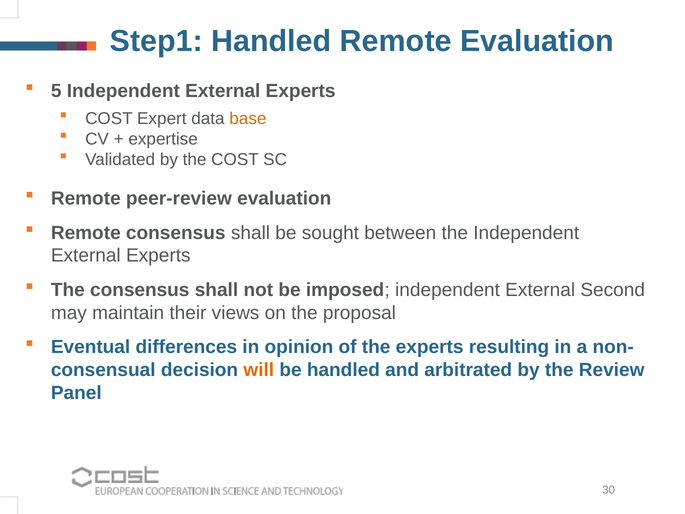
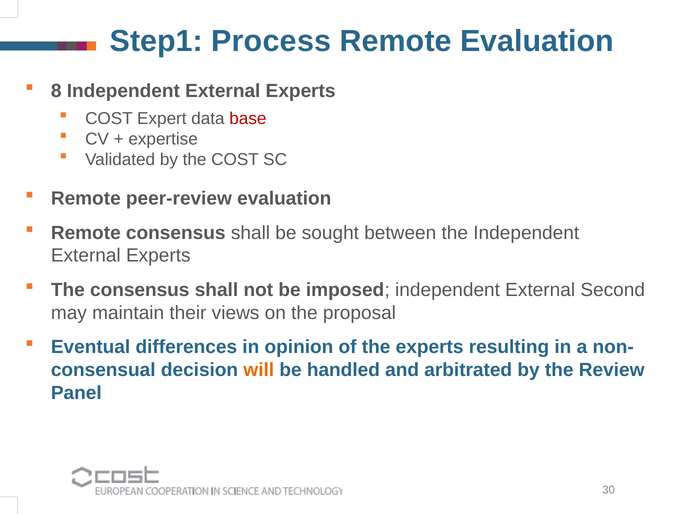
Step1 Handled: Handled -> Process (271, 41)
5: 5 -> 8 (56, 91)
base colour: orange -> red (248, 118)
